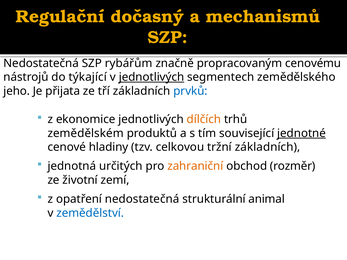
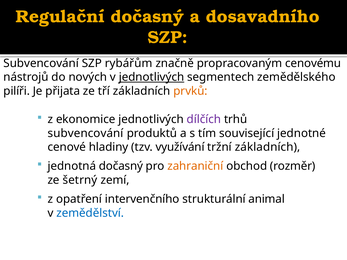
mechanismů: mechanismů -> dosavadního (263, 17)
Nedostatečná: Nedostatečná -> Subvencování (41, 63)
týkající: týkající -> nových (88, 77)
jeho: jeho -> pilíři (17, 91)
prvků colour: blue -> orange (190, 91)
dílčích colour: orange -> purple (204, 119)
zemědělském: zemědělském -> subvencování (86, 133)
jednotné underline: present -> none (302, 133)
celkovou: celkovou -> využívání (180, 147)
jednotná určitých: určitých -> dočasný (121, 166)
životní: životní -> šetrný (80, 180)
opatření nedostatečná: nedostatečná -> intervenčního (142, 199)
